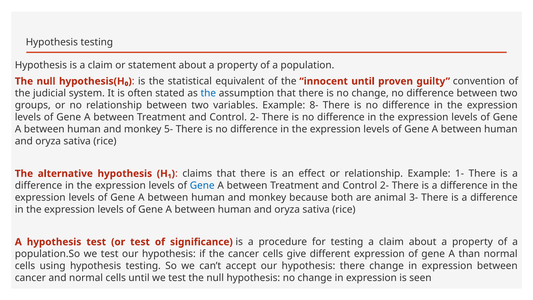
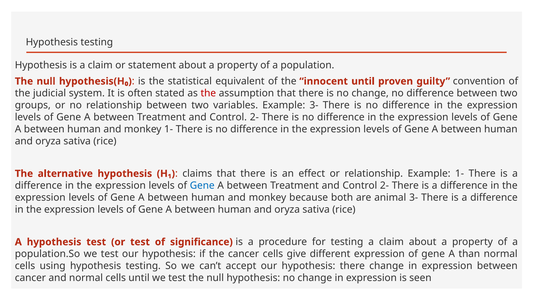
the colour: blue -> red (208, 93)
Example 8-: 8- -> 3- (314, 105)
monkey 5-: 5- -> 1- (169, 129)
